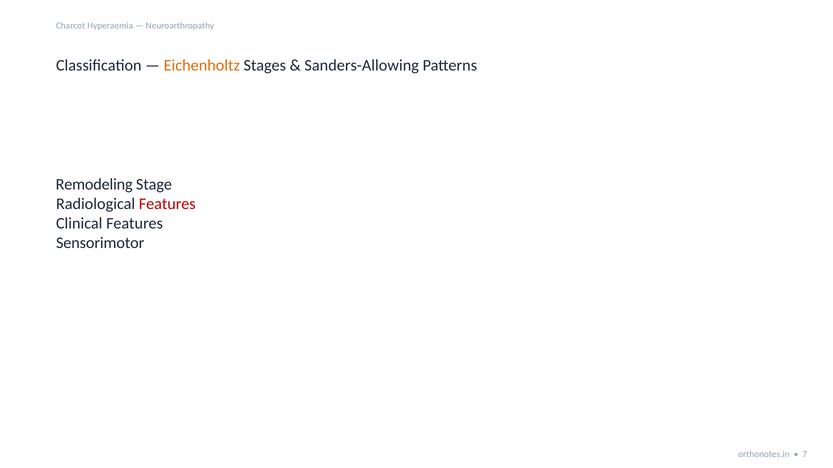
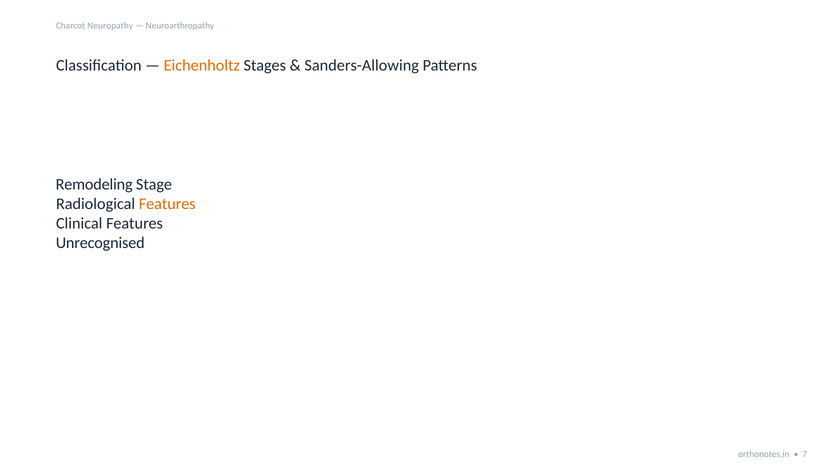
Hyperaemia: Hyperaemia -> Neuropathy (110, 26)
Features colour: red -> orange (167, 204)
Sensorimotor: Sensorimotor -> Unrecognised (100, 243)
